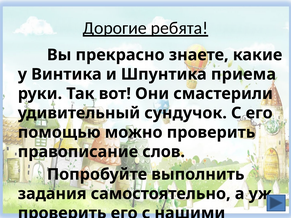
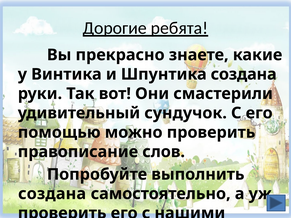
Шпунтика приема: приема -> создана (244, 74)
задания: задания -> создана (52, 194)
